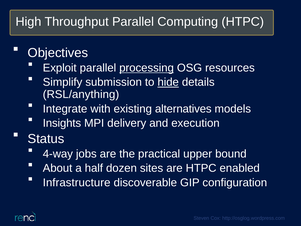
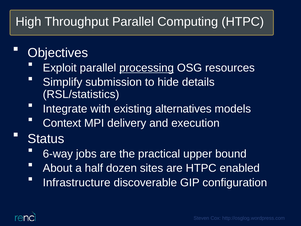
hide underline: present -> none (168, 82)
RSL/anything: RSL/anything -> RSL/statistics (81, 94)
Insights: Insights -> Context (62, 123)
4-way: 4-way -> 6-way (58, 154)
